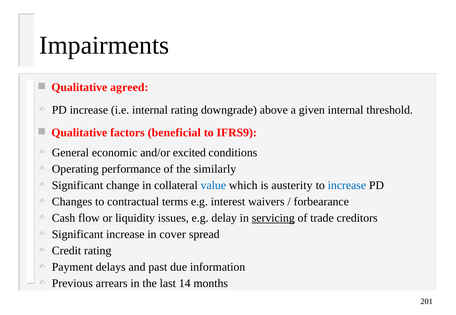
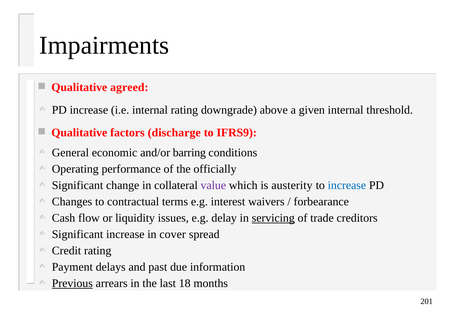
beneficial: beneficial -> discharge (174, 133)
excited: excited -> barring (189, 153)
similarly: similarly -> officially (215, 169)
value colour: blue -> purple (213, 186)
Previous underline: none -> present (72, 284)
14: 14 -> 18 (185, 284)
